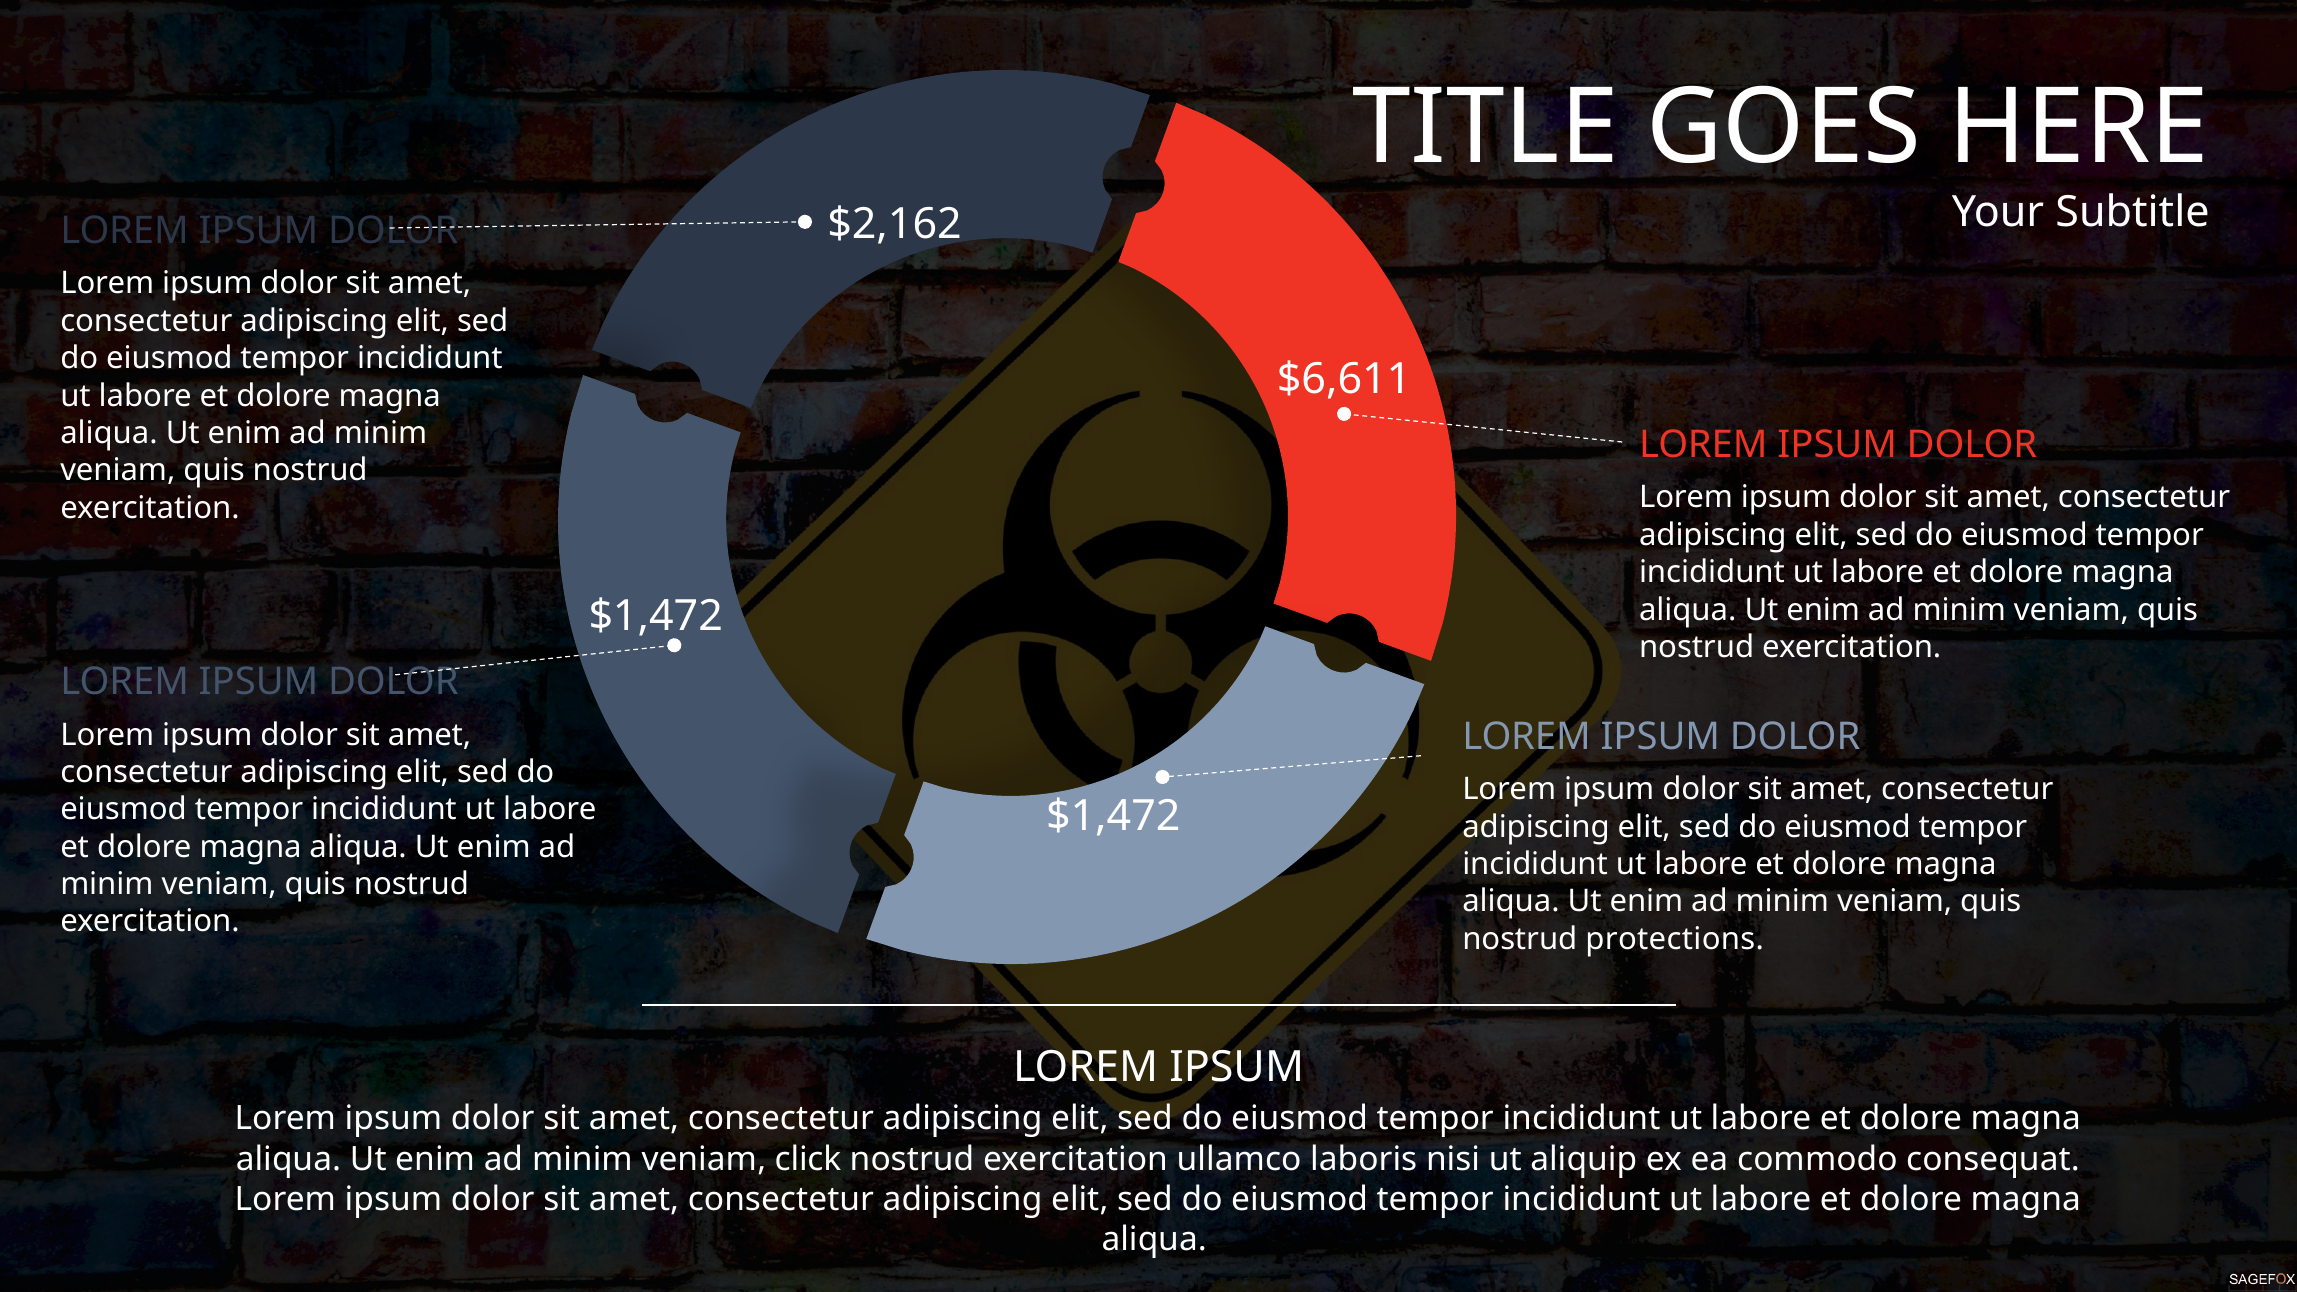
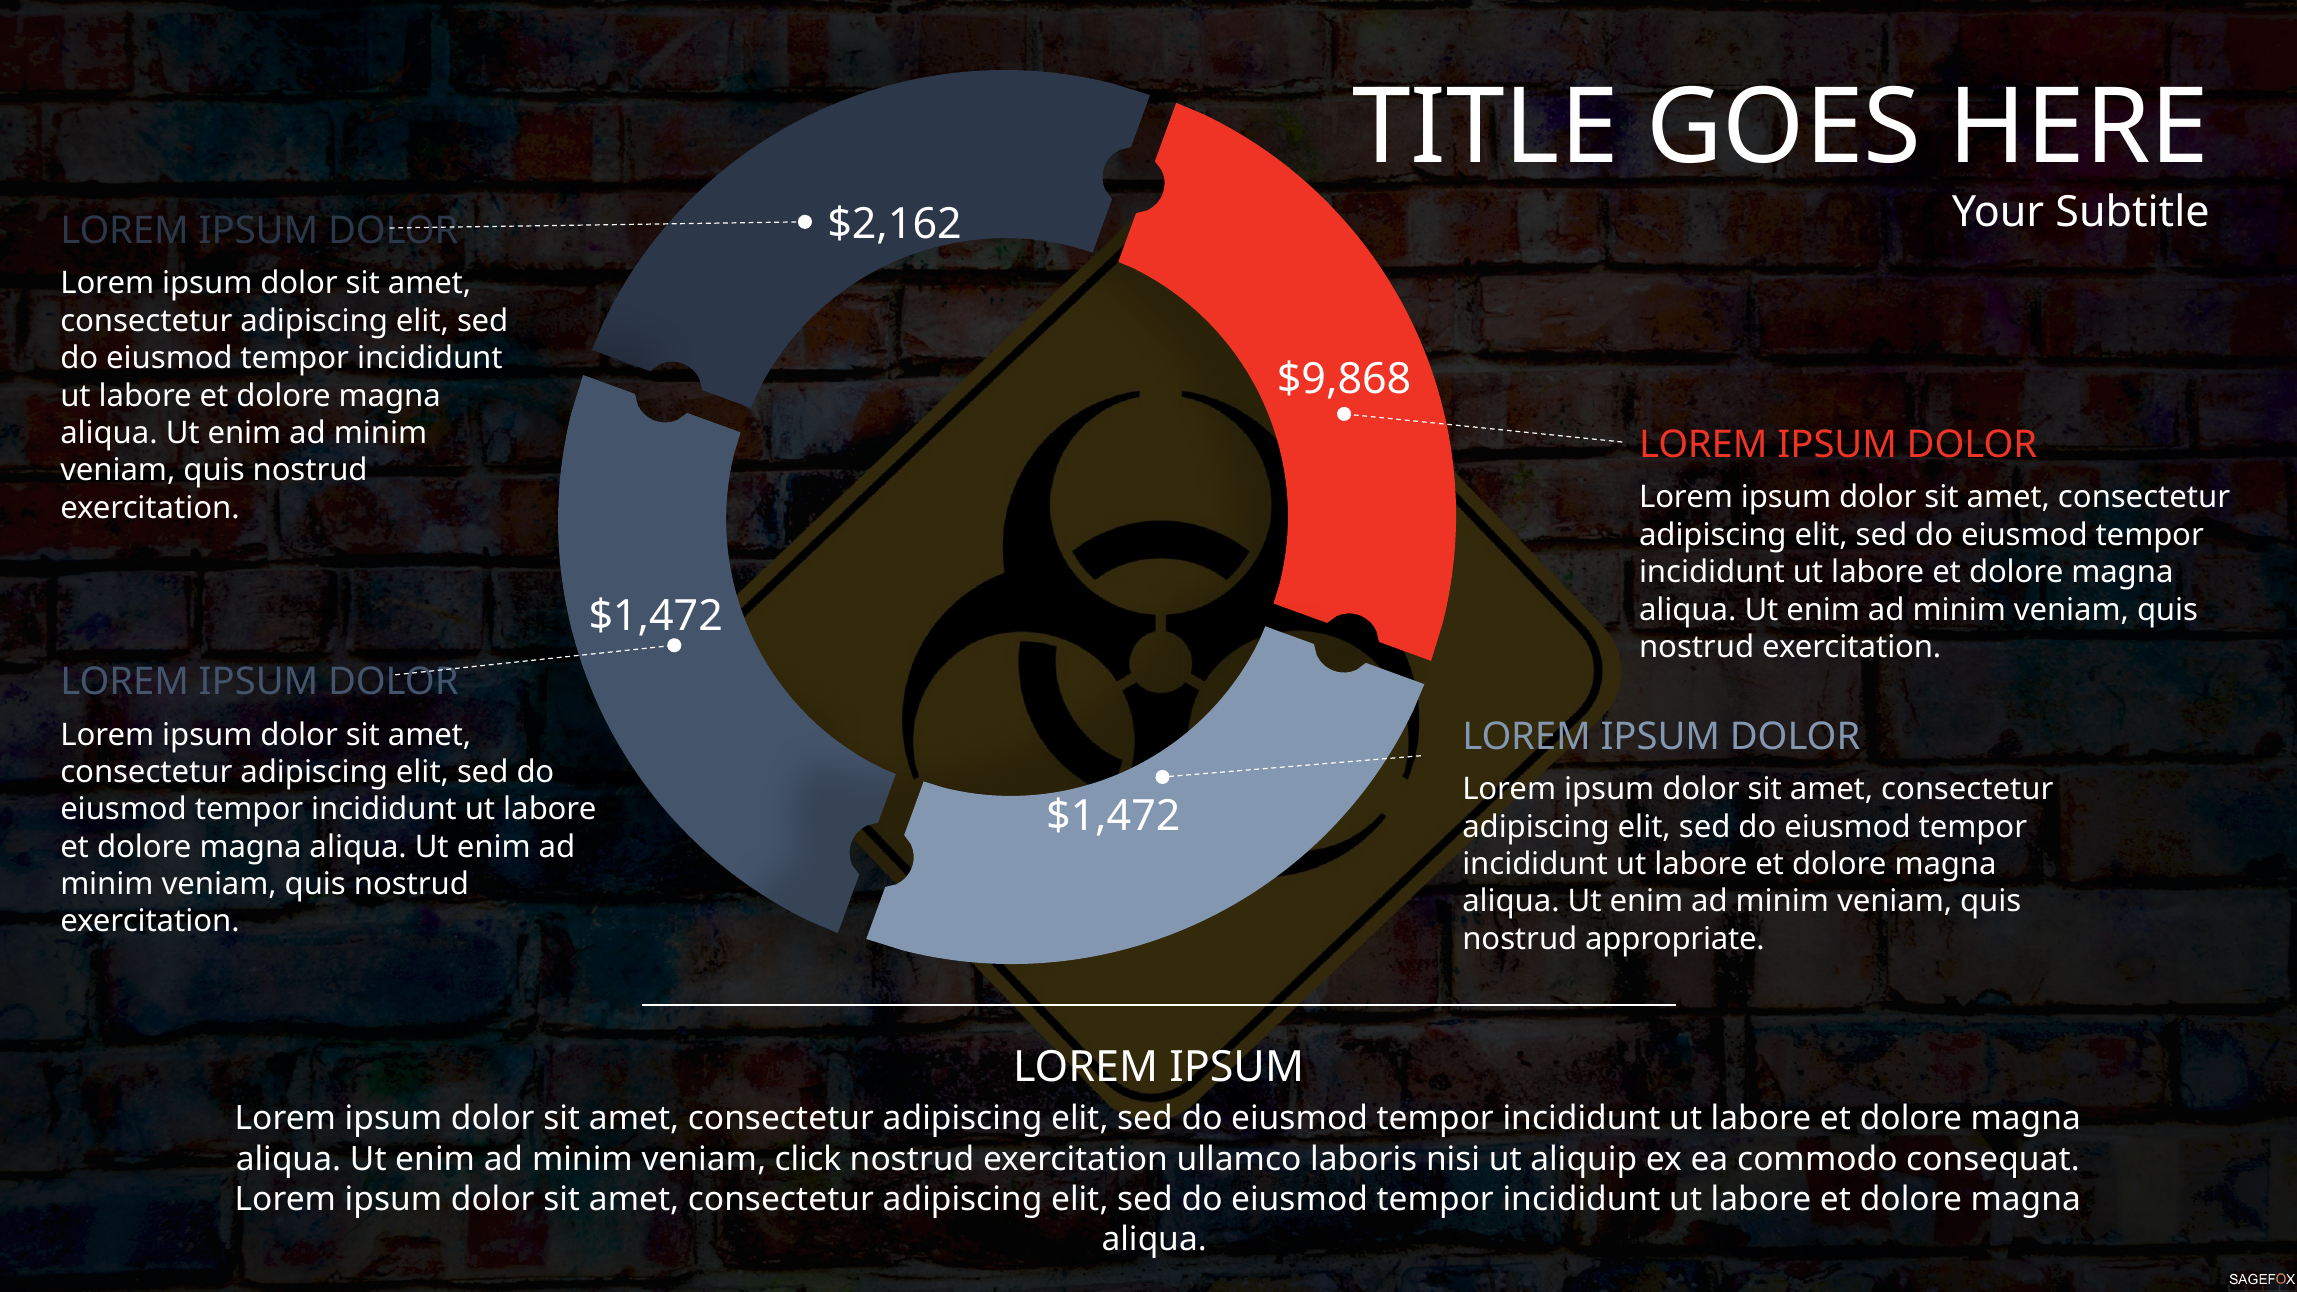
$6,611: $6,611 -> $9,868 (1344, 379)
protections: protections -> appropriate (1675, 939)
